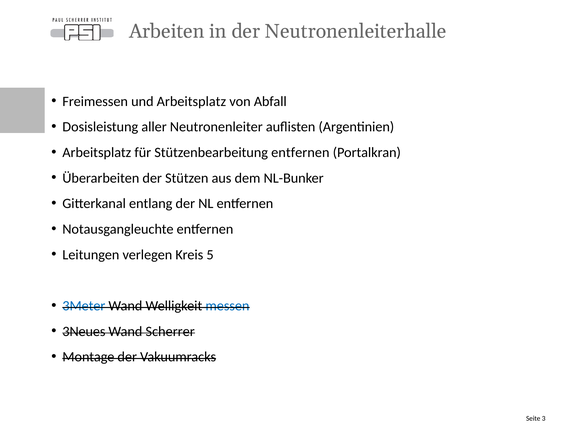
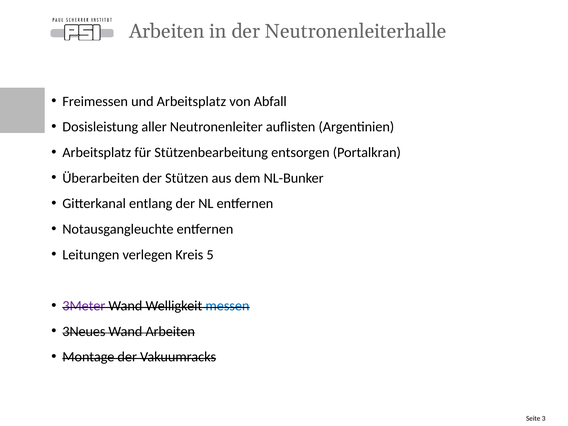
Stützenbearbeitung entfernen: entfernen -> entsorgen (300, 152)
3Meter colour: blue -> purple (84, 306)
Wand Scherrer: Scherrer -> Arbeiten (170, 331)
